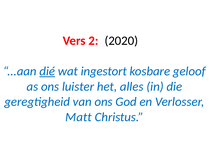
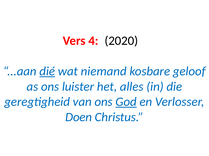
2: 2 -> 4 (93, 41)
ingestort: ingestort -> niemand (104, 72)
God underline: none -> present (126, 102)
Matt: Matt -> Doen (79, 118)
